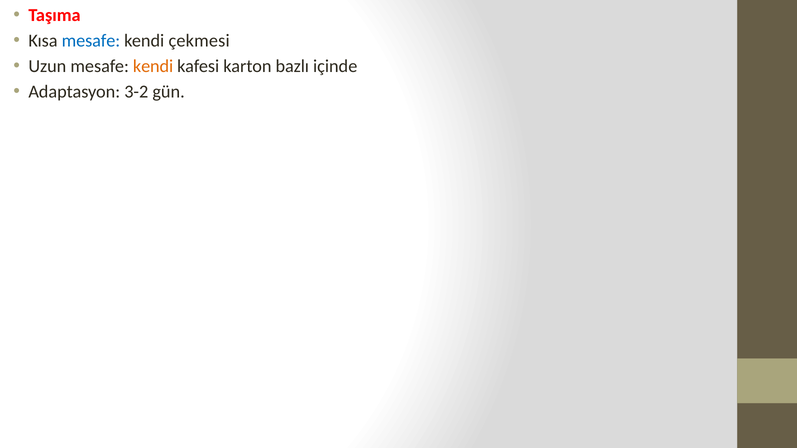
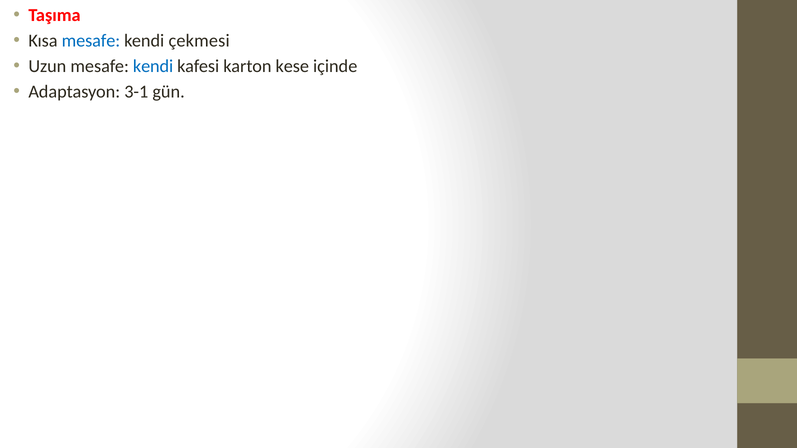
kendi colour: orange -> blue (153, 66)
bazlı: bazlı -> kese (292, 66)
3-2: 3-2 -> 3-1 (136, 92)
